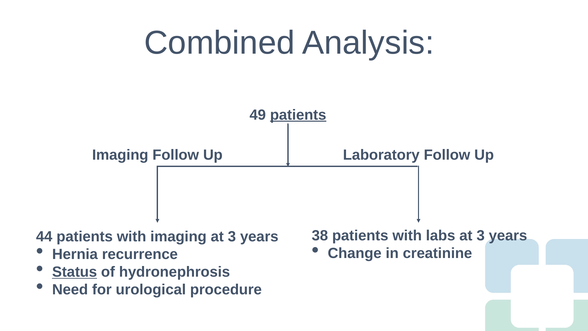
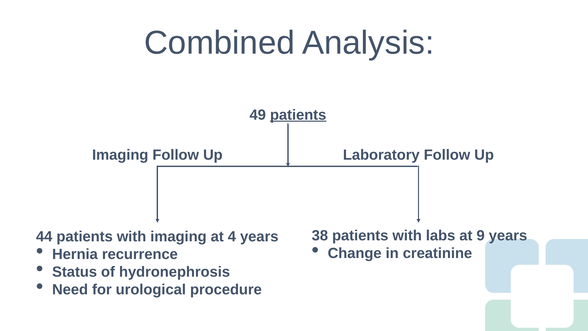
labs at 3: 3 -> 9 (481, 236)
imaging at 3: 3 -> 4 (232, 237)
Status underline: present -> none (75, 272)
